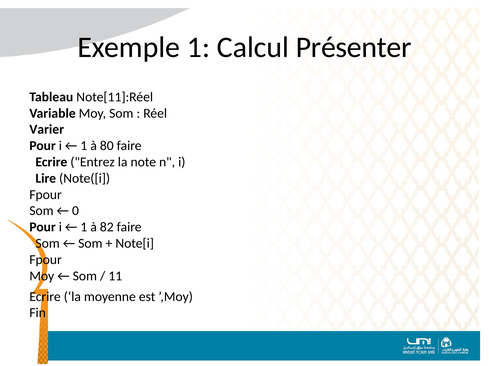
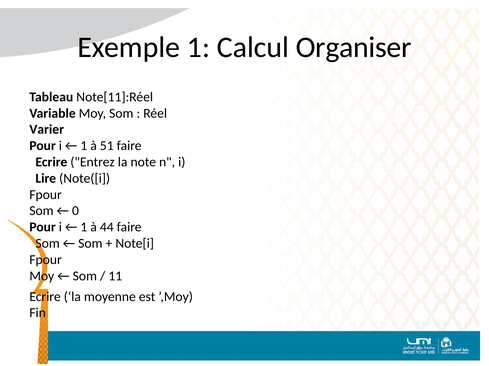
Présenter: Présenter -> Organiser (354, 47)
80: 80 -> 51 (107, 146)
82: 82 -> 44 (107, 228)
